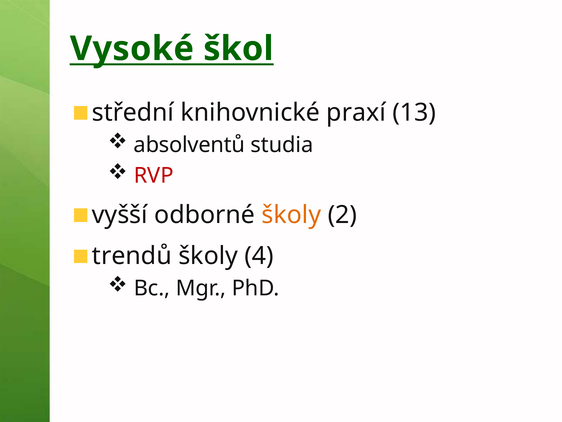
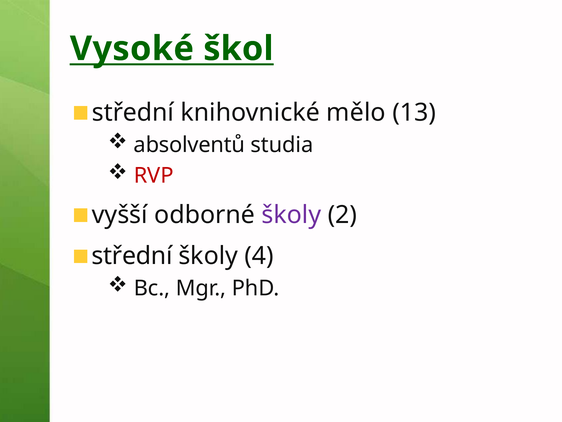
praxí: praxí -> mělo (356, 112)
školy colour: orange -> purple (291, 215)
trendů: trendů -> střední (132, 256)
